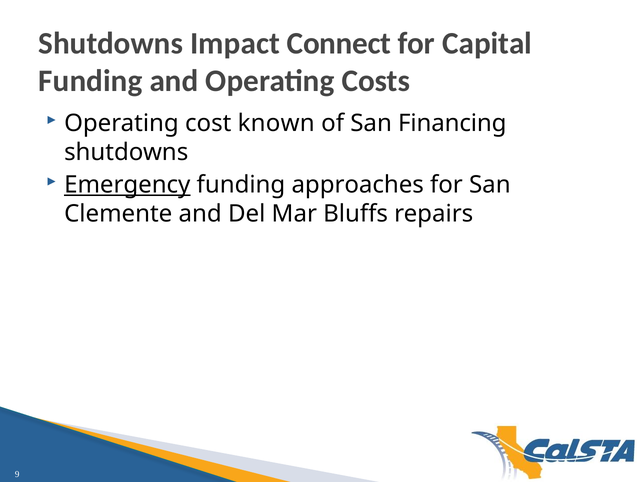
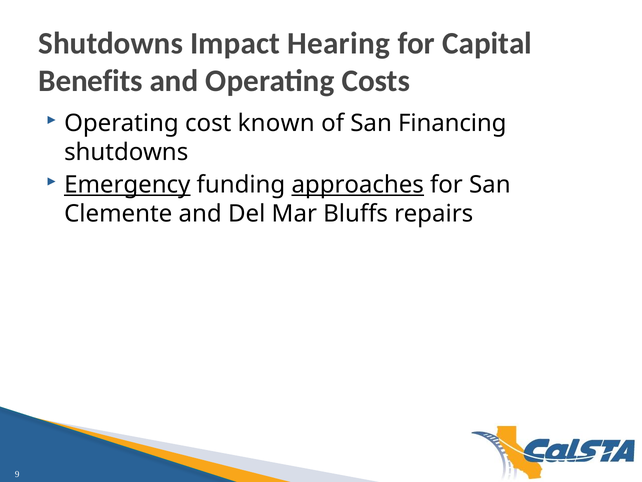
Connect: Connect -> Hearing (339, 43)
Funding: Funding -> Benefits (91, 81)
approaches underline: none -> present (358, 185)
